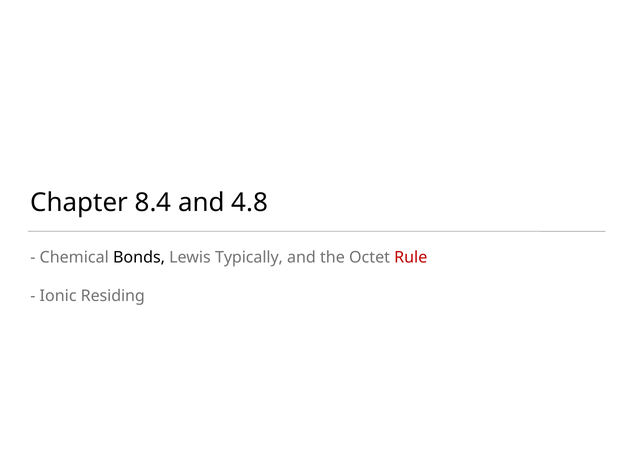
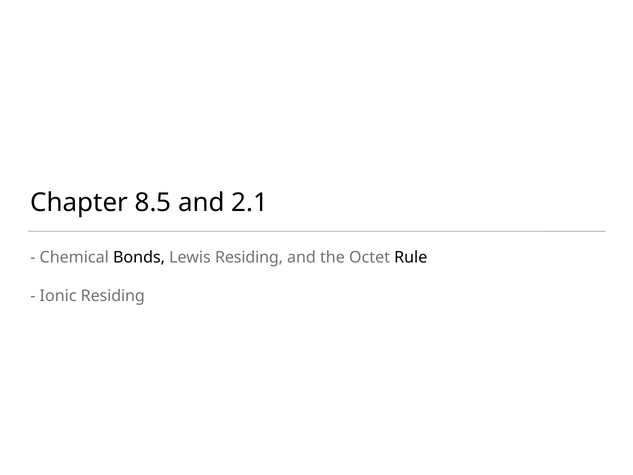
8.4: 8.4 -> 8.5 (153, 203)
4.8: 4.8 -> 2.1 (250, 203)
Lewis Typically: Typically -> Residing (249, 257)
Rule colour: red -> black (411, 257)
